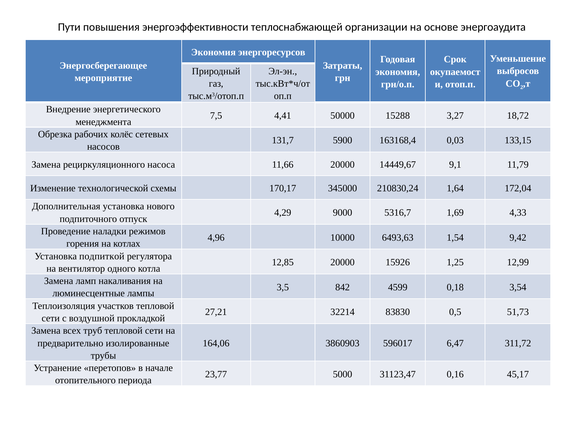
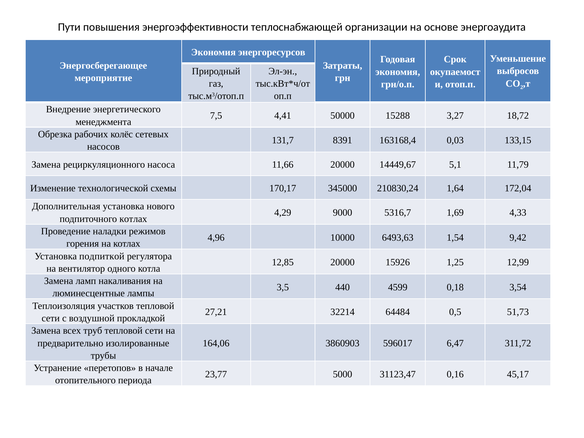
5900: 5900 -> 8391 (343, 140)
9,1: 9,1 -> 5,1 (455, 165)
подпиточного отпуск: отпуск -> котлах (133, 219)
842: 842 -> 440 (343, 287)
83830: 83830 -> 64484 (398, 312)
